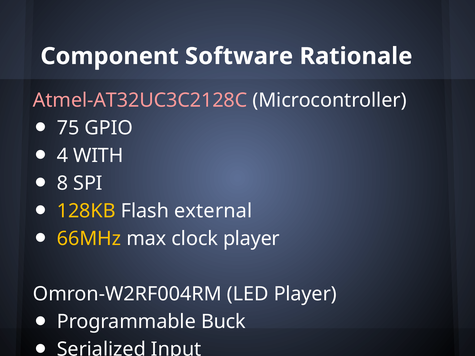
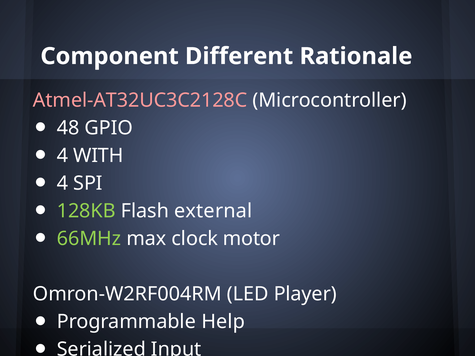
Software: Software -> Different (239, 56)
75: 75 -> 48 (68, 128)
8: 8 -> 4 (62, 183)
128KB colour: yellow -> light green (86, 211)
66MHz colour: yellow -> light green (89, 239)
clock player: player -> motor (251, 239)
Buck: Buck -> Help (223, 322)
